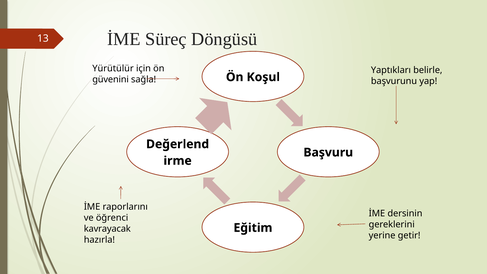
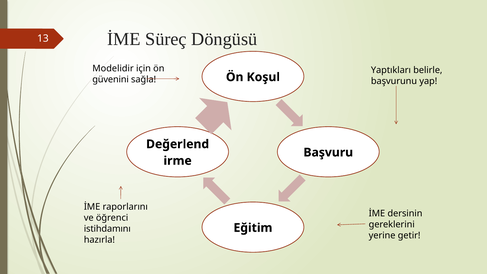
Yürütülür: Yürütülür -> Modelidir (113, 69)
kavrayacak: kavrayacak -> istihdamını (107, 229)
